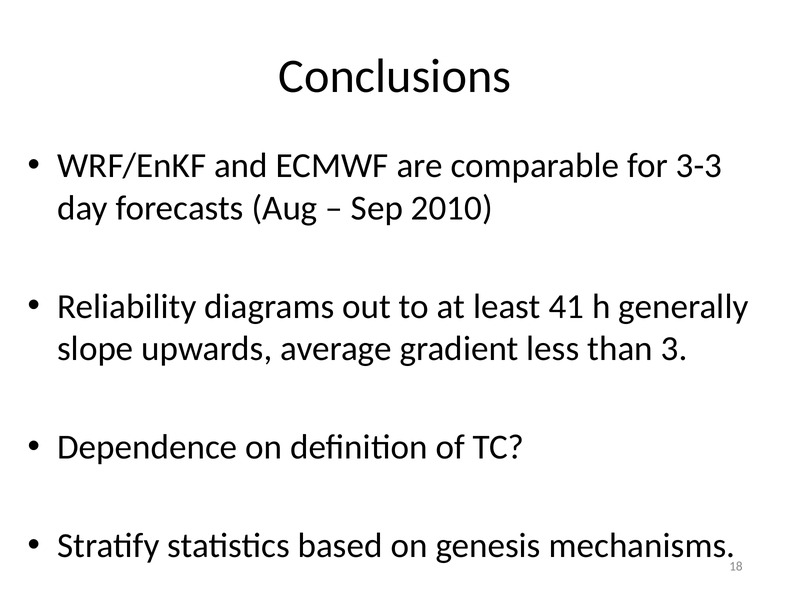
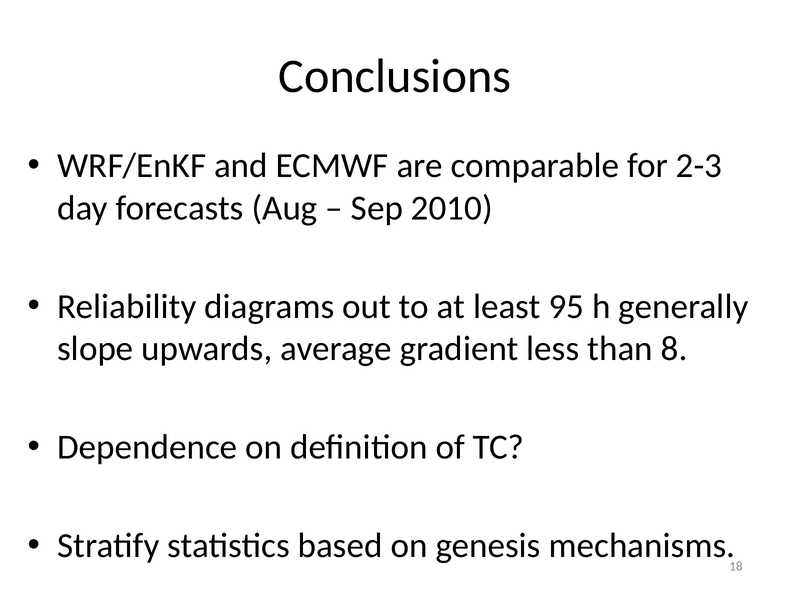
3-3: 3-3 -> 2-3 (699, 166)
41: 41 -> 95 (566, 306)
3: 3 -> 8 (674, 349)
